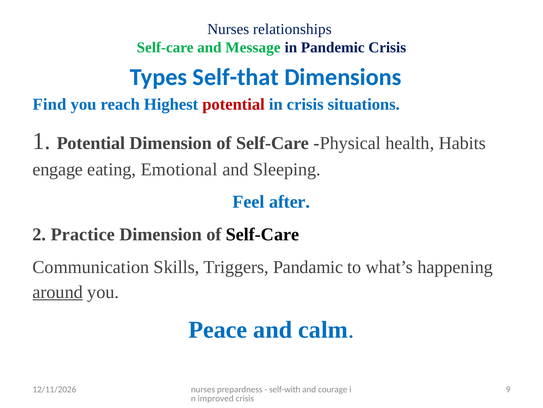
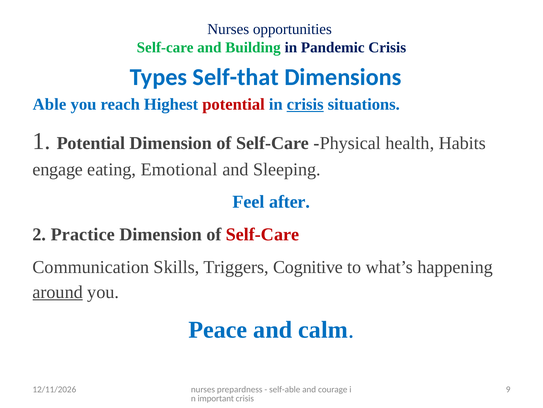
relationships: relationships -> opportunities (292, 29)
Message: Message -> Building (253, 47)
Find: Find -> Able (49, 104)
crisis underline: none -> present (305, 104)
Self-Care colour: black -> red (263, 234)
Pandamic: Pandamic -> Cognitive (308, 267)
self-with: self-with -> self-able (285, 389)
improved: improved -> important (216, 398)
